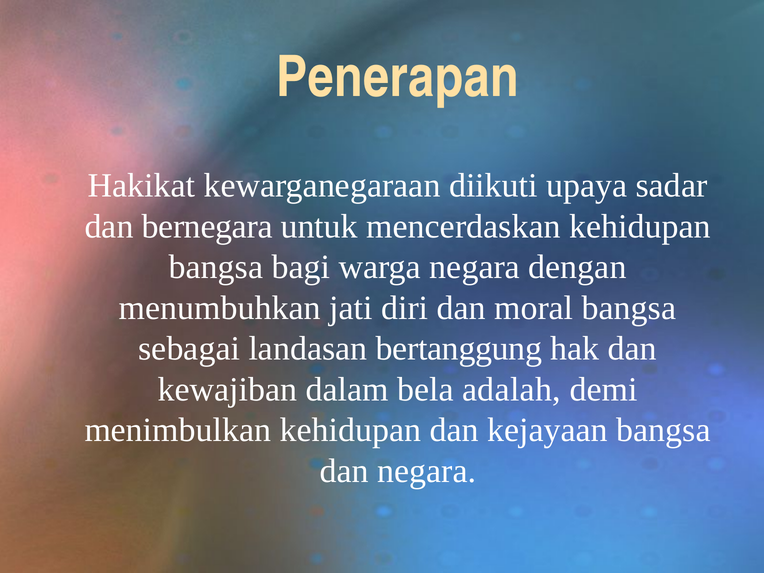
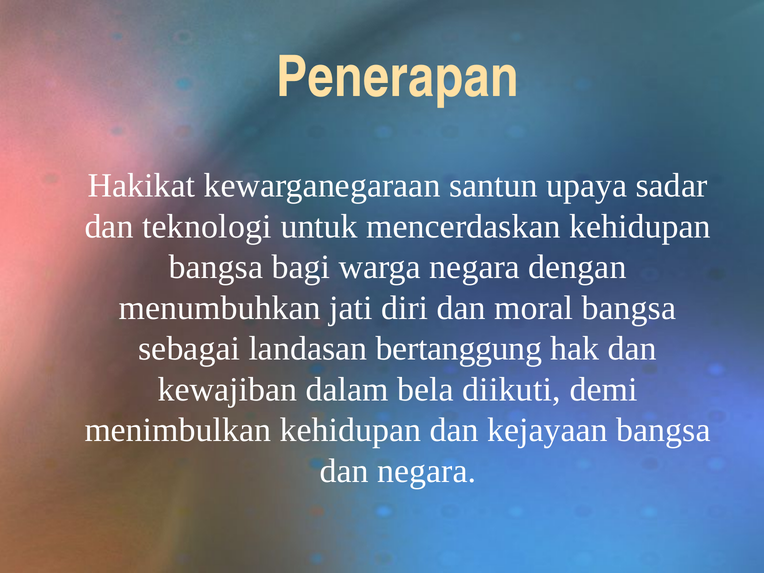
diikuti: diikuti -> santun (493, 186)
bernegara: bernegara -> teknologi (207, 227)
adalah: adalah -> diikuti (512, 390)
